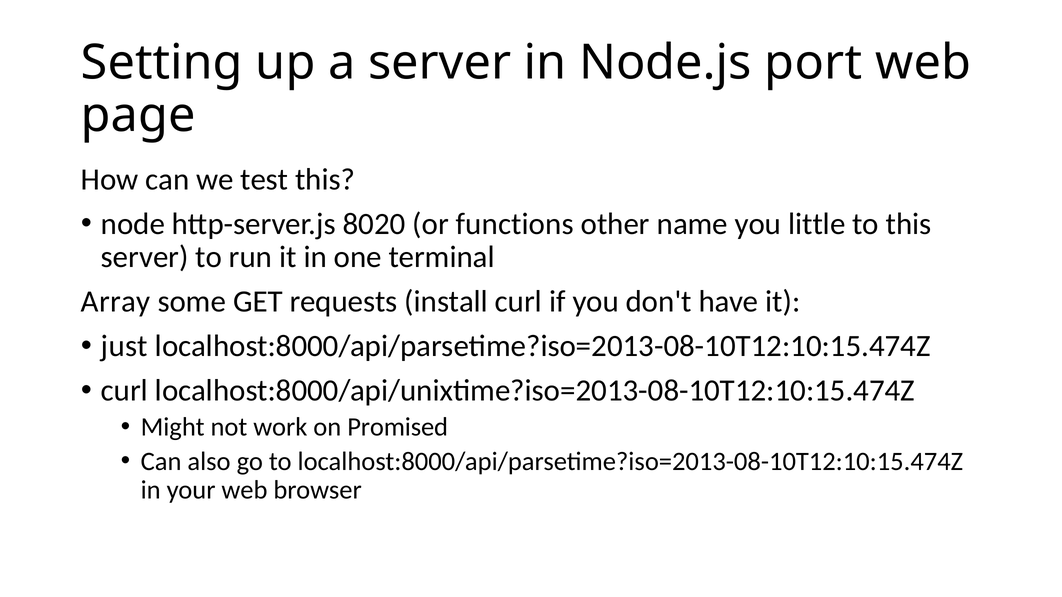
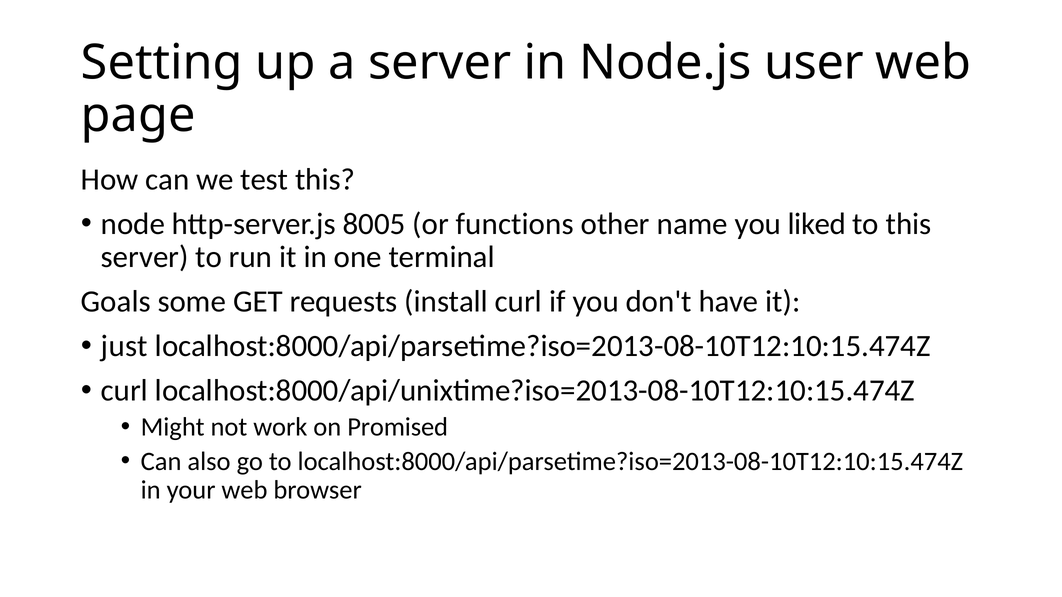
port: port -> user (814, 63)
8020: 8020 -> 8005 (374, 224)
little: little -> liked (817, 224)
Array: Array -> Goals (116, 302)
